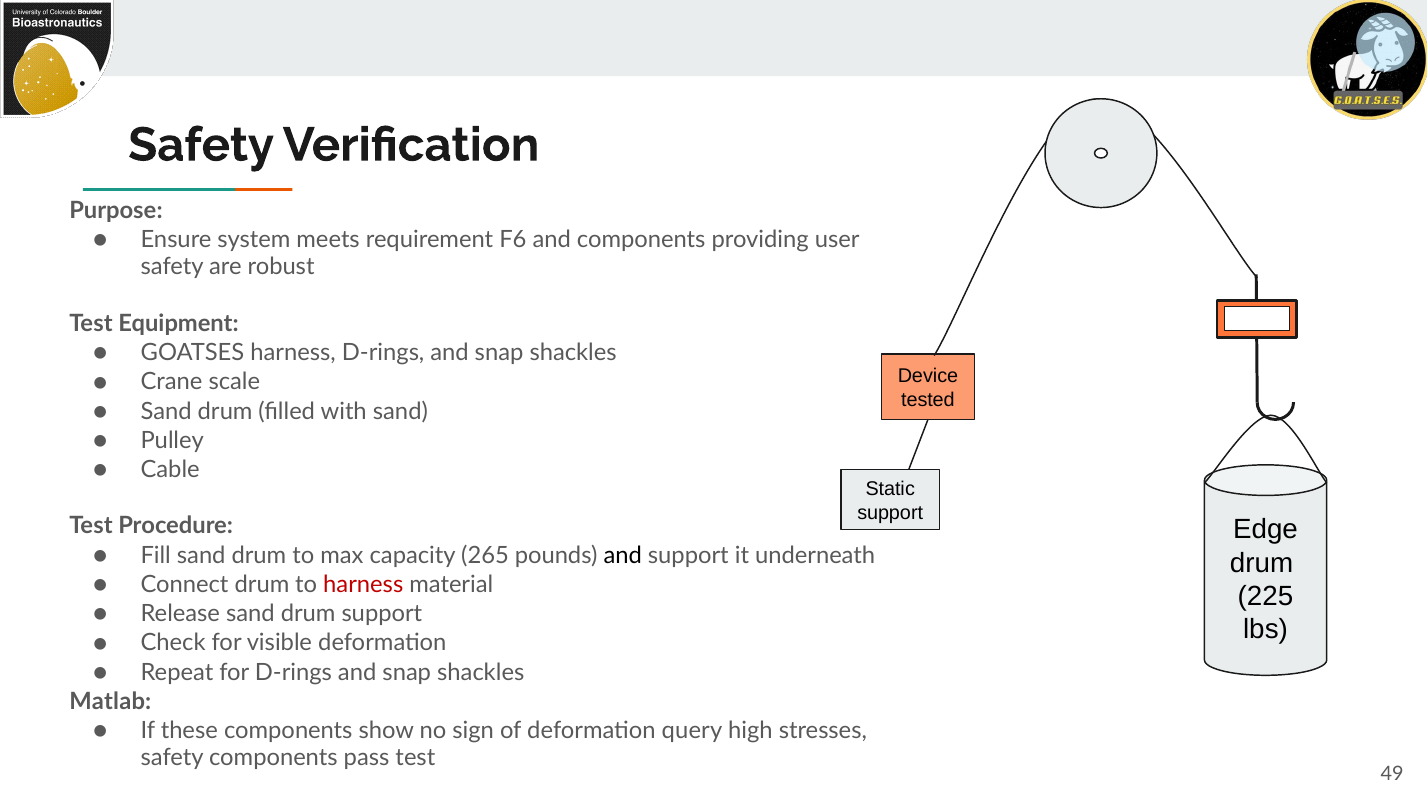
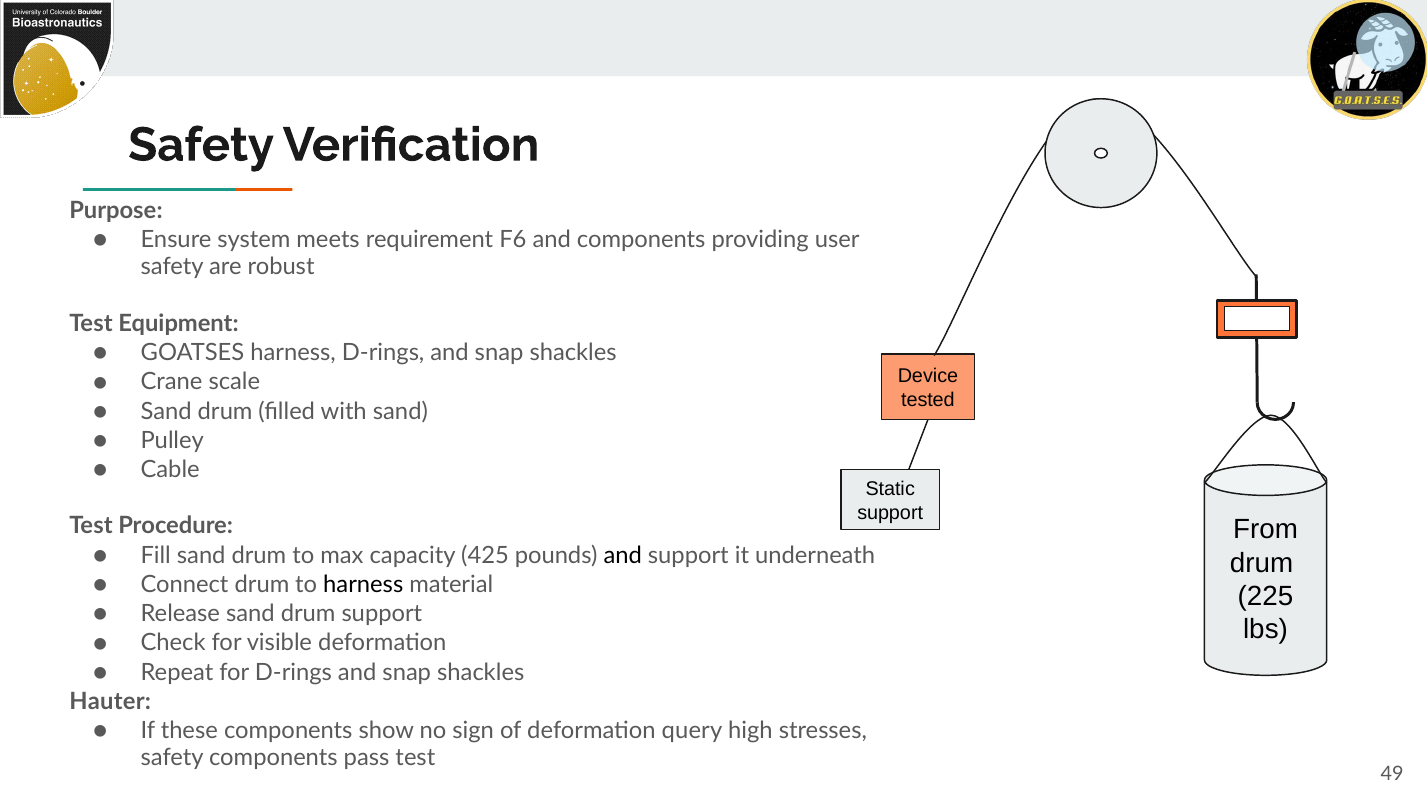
Edge: Edge -> From (1265, 529)
265: 265 -> 425 (485, 555)
harness colour: red -> black (363, 584)
Matlab: Matlab -> Hauter (110, 701)
